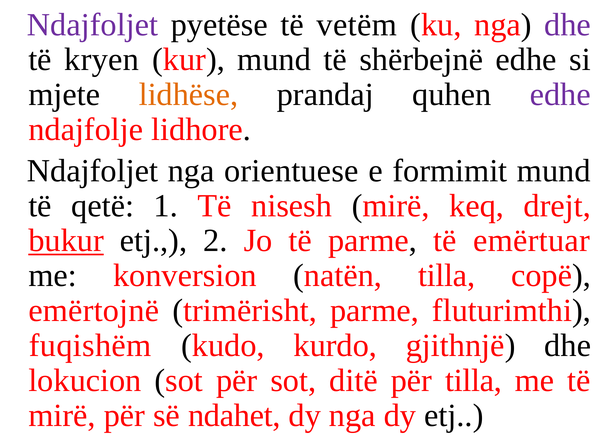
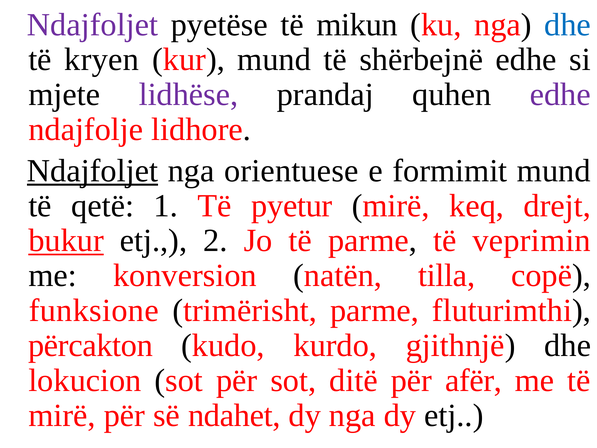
vetëm: vetëm -> mikun (357, 25)
dhe colour: purple -> blue (568, 25)
lidhëse colour: orange -> purple (189, 95)
Ndajfoljet underline: none -> present (92, 171)
nisesh: nisesh -> pyetur (292, 206)
emërtuar: emërtuar -> veprimin (532, 240)
emërtojnë: emërtojnë -> funksione (94, 310)
fuqishëm: fuqishëm -> përcakton (90, 345)
për tilla: tilla -> afër (474, 380)
